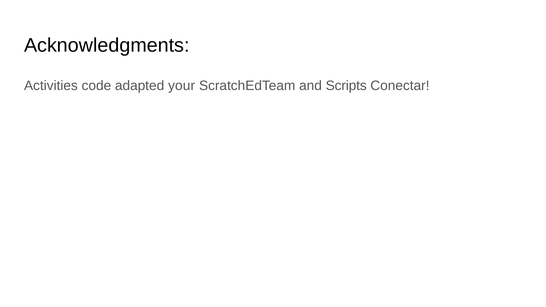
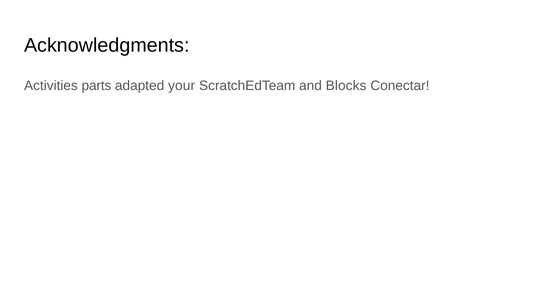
code: code -> parts (96, 86)
Scripts: Scripts -> Blocks (346, 86)
